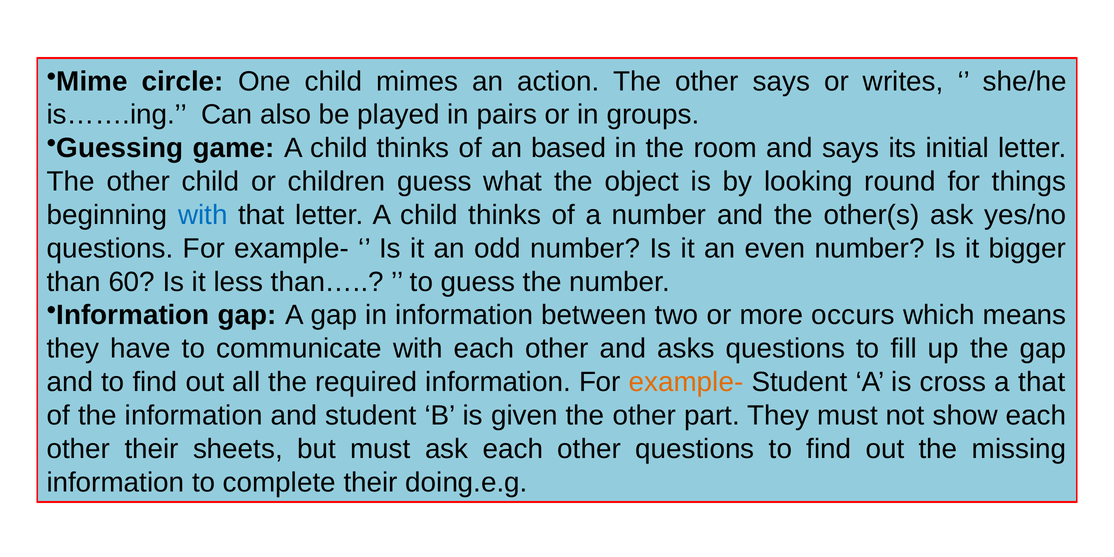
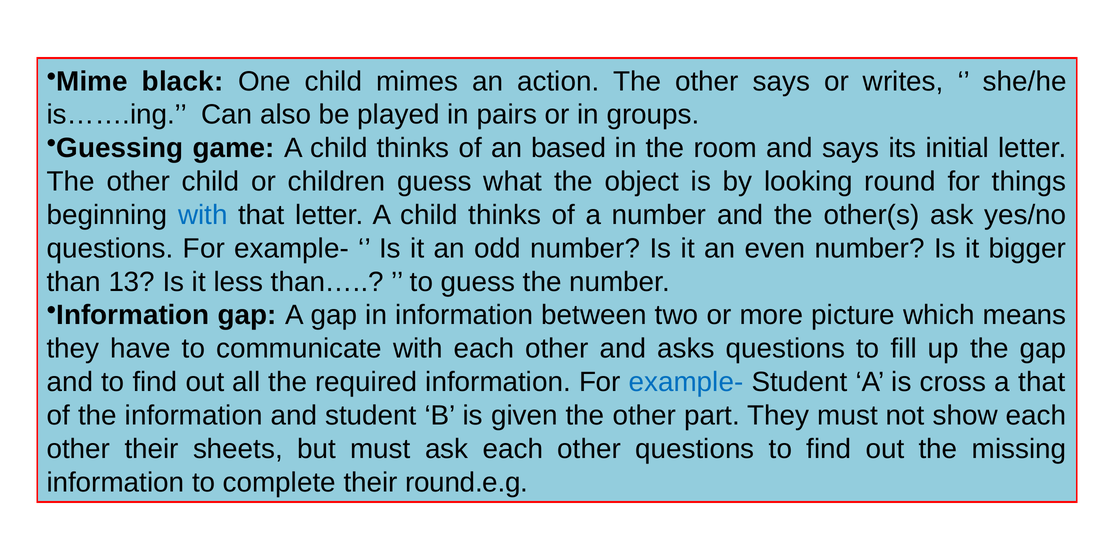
circle: circle -> black (183, 81)
60: 60 -> 13 (132, 282)
occurs: occurs -> picture (853, 315)
example- colour: orange -> blue (686, 382)
doing.e.g: doing.e.g -> round.e.g (467, 482)
